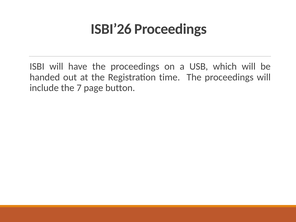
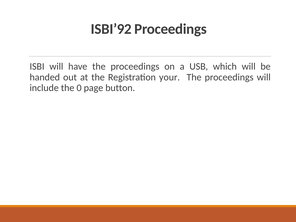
ISBI’26: ISBI’26 -> ISBI’92 (111, 29)
time: time -> your (170, 77)
7: 7 -> 0 (79, 88)
